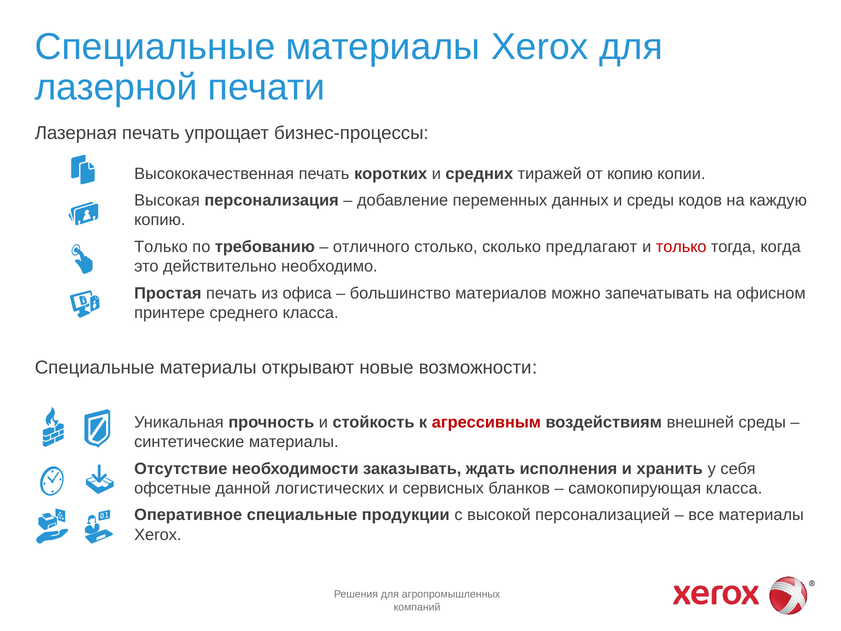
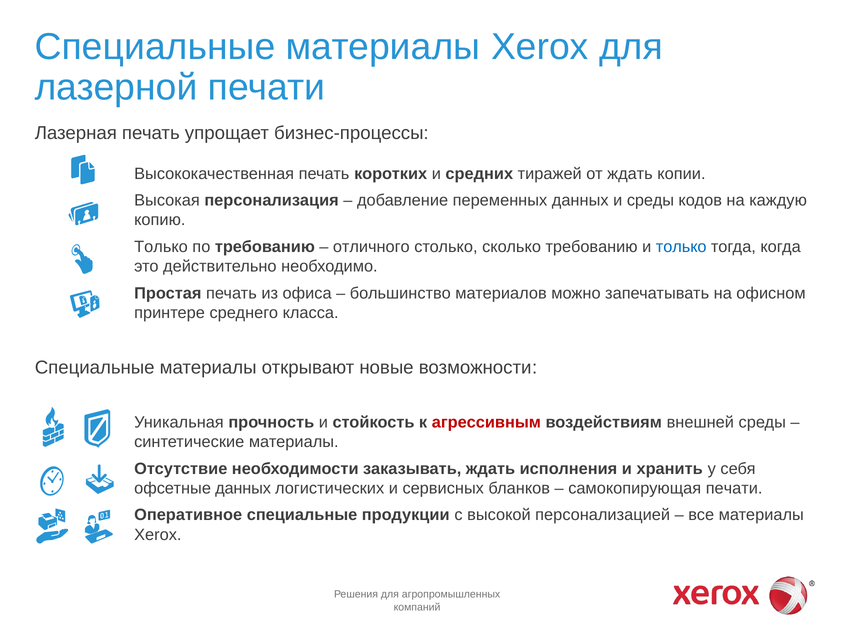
от копию: копию -> ждать (630, 174)
сколько предлагают: предлагают -> требованию (592, 247)
только colour: red -> blue (681, 247)
офсетные данной: данной -> данных (243, 488)
самокопирующая класса: класса -> печати (734, 488)
